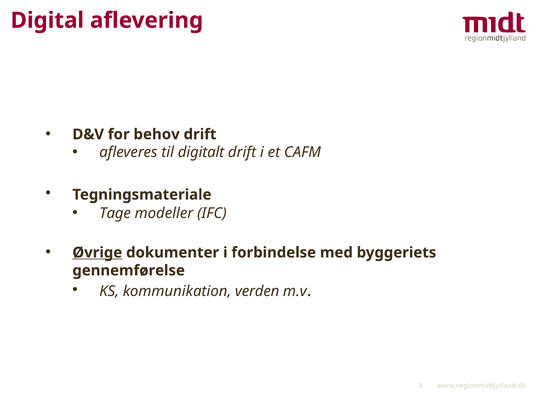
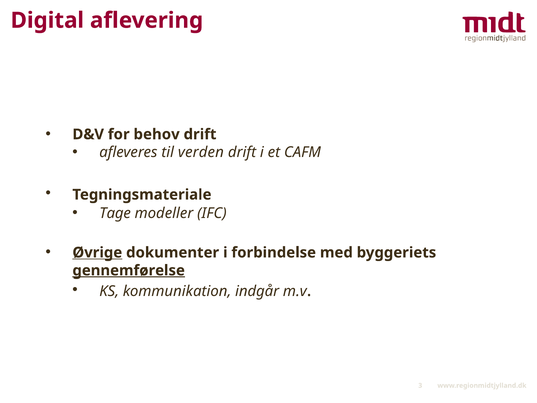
digitalt: digitalt -> verden (201, 152)
gennemførelse underline: none -> present (129, 270)
verden: verden -> indgår (257, 291)
